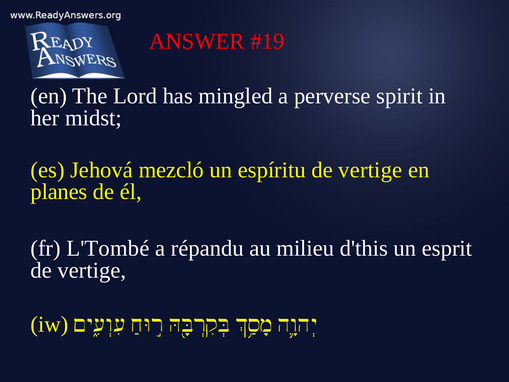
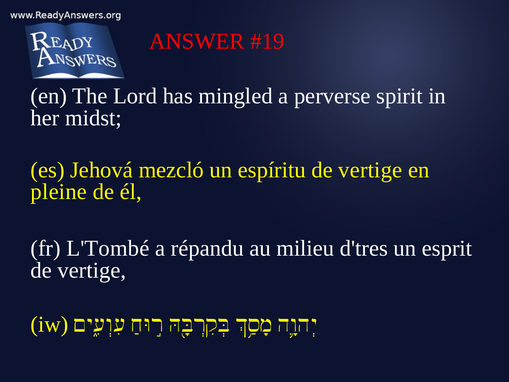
planes: planes -> pleine (59, 192)
d'this: d'this -> d'tres (364, 248)
